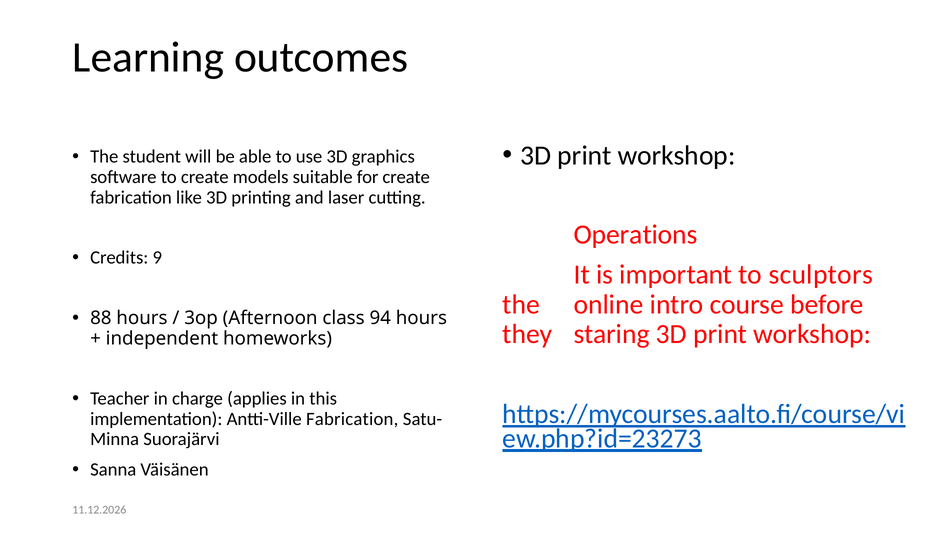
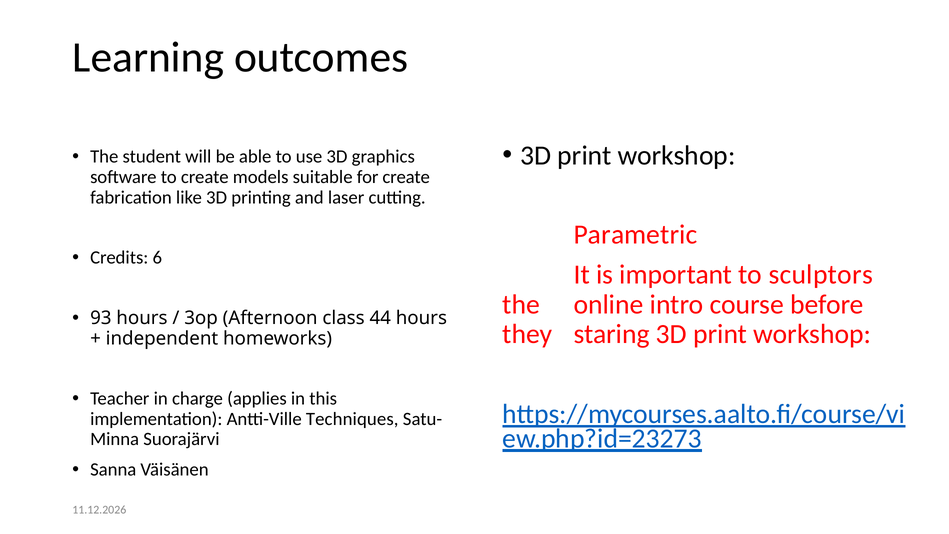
Operations: Operations -> Parametric (636, 235)
9: 9 -> 6 (157, 258)
88: 88 -> 93 (101, 318)
94: 94 -> 44 (380, 318)
Antti-Ville Fabrication: Fabrication -> Techniques (352, 419)
